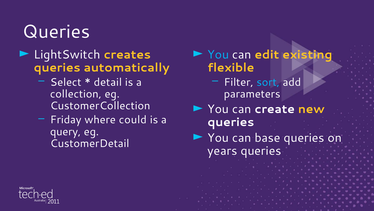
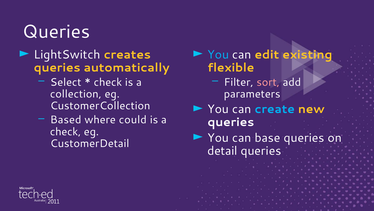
detail: detail -> check (108, 82)
sort colour: light blue -> pink (268, 82)
create colour: white -> light blue (275, 109)
Friday: Friday -> Based (66, 120)
query: query -> check (66, 131)
years: years -> detail (222, 151)
